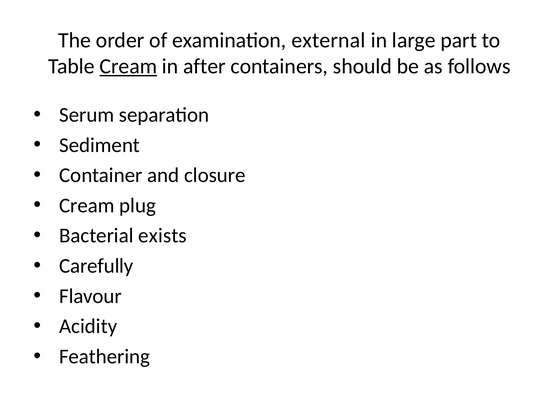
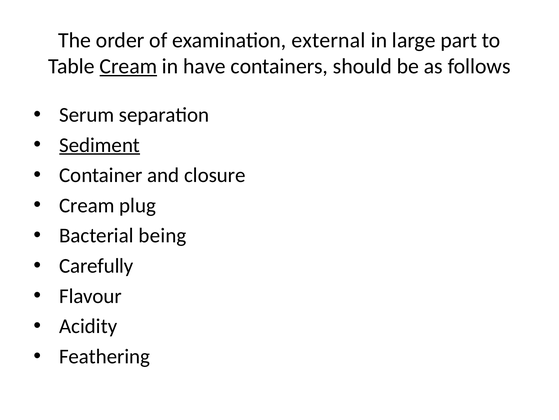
after: after -> have (204, 66)
Sediment underline: none -> present (100, 145)
exists: exists -> being (162, 235)
